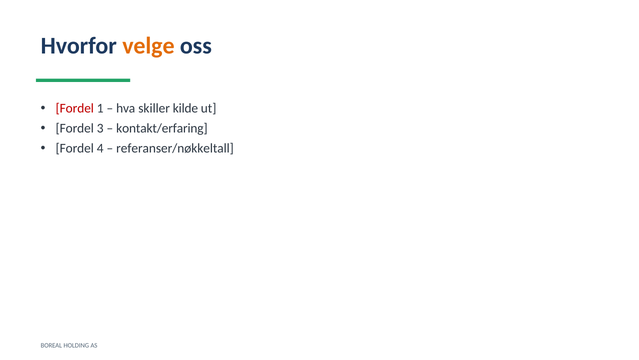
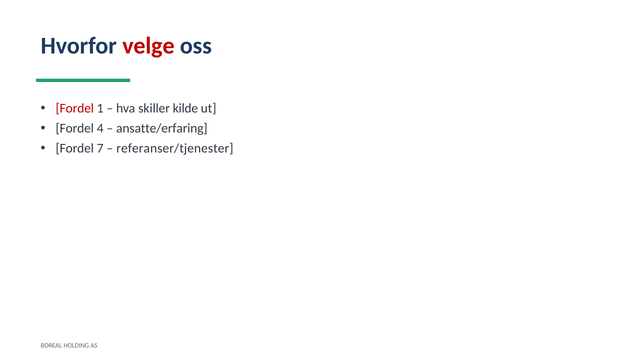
velge colour: orange -> red (148, 46)
3: 3 -> 4 (100, 128)
kontakt/erfaring: kontakt/erfaring -> ansatte/erfaring (162, 128)
4: 4 -> 7 (100, 148)
referanser/nøkkeltall: referanser/nøkkeltall -> referanser/tjenester (175, 148)
